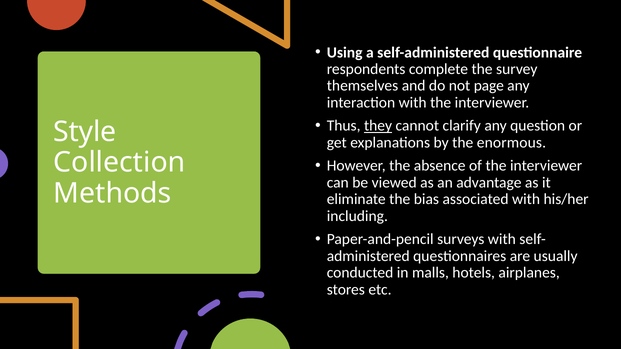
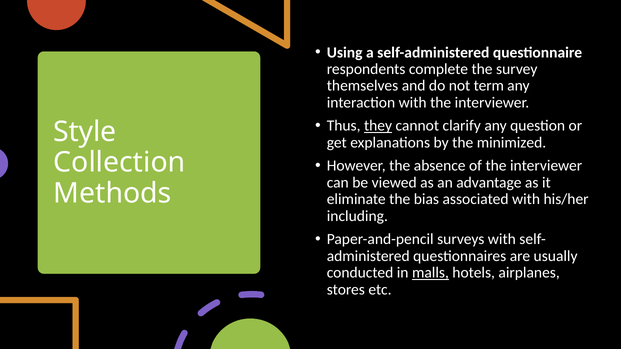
page: page -> term (489, 86)
enormous: enormous -> minimized (512, 143)
malls underline: none -> present (430, 273)
